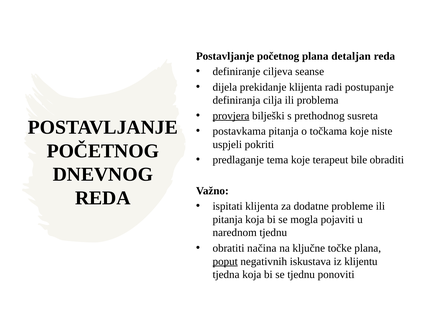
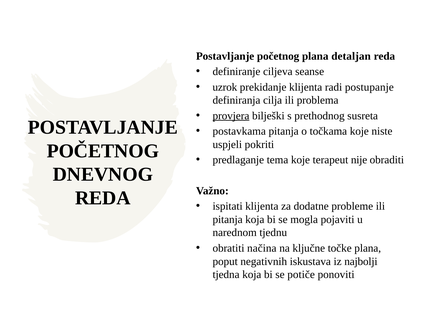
dijela: dijela -> uzrok (225, 87)
bile: bile -> nije (359, 160)
poput underline: present -> none (225, 262)
klijentu: klijentu -> najbolji (361, 262)
se tjednu: tjednu -> potiče (301, 275)
